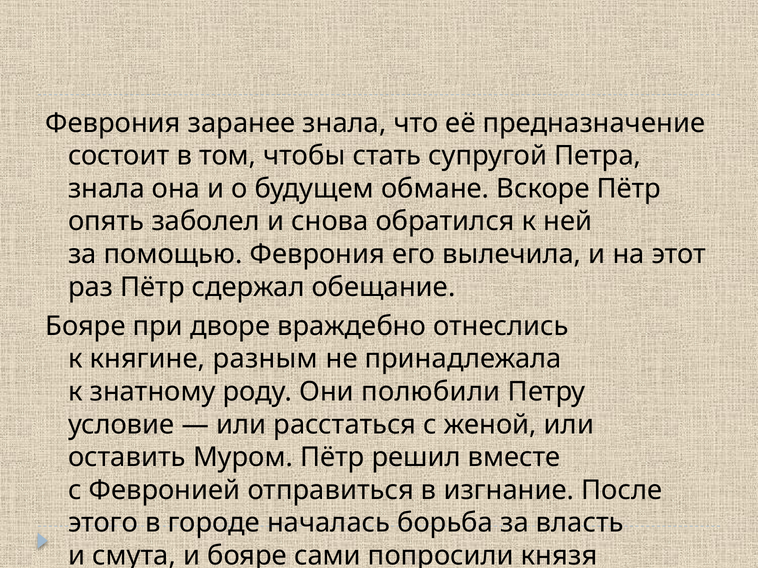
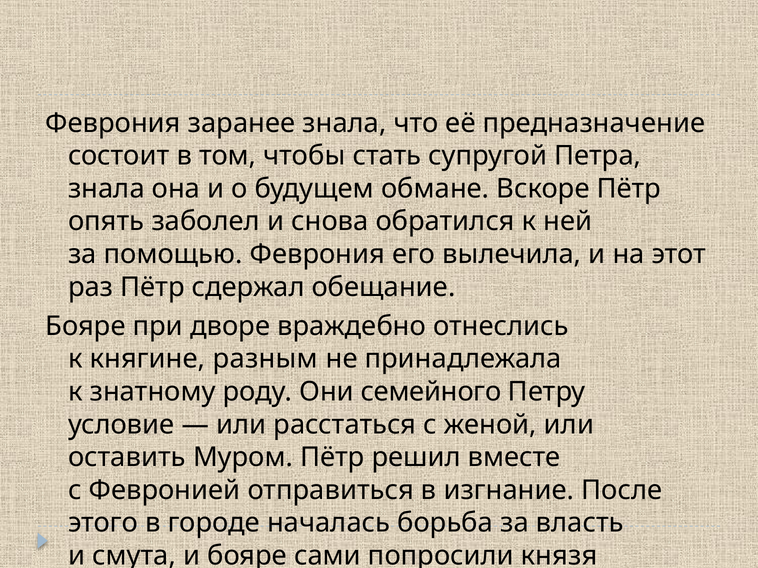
полюбили: полюбили -> семейного (431, 392)
